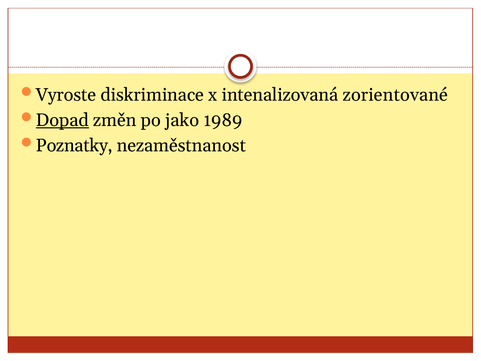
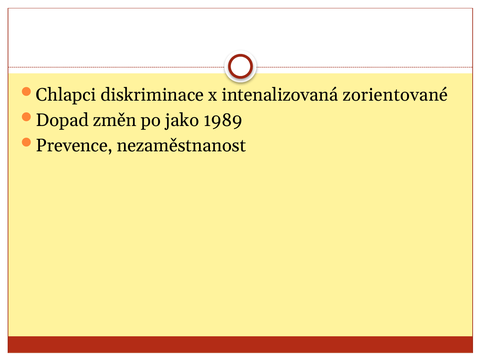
Vyroste: Vyroste -> Chlapci (66, 95)
Dopad underline: present -> none (62, 120)
Poznatky: Poznatky -> Prevence (74, 145)
